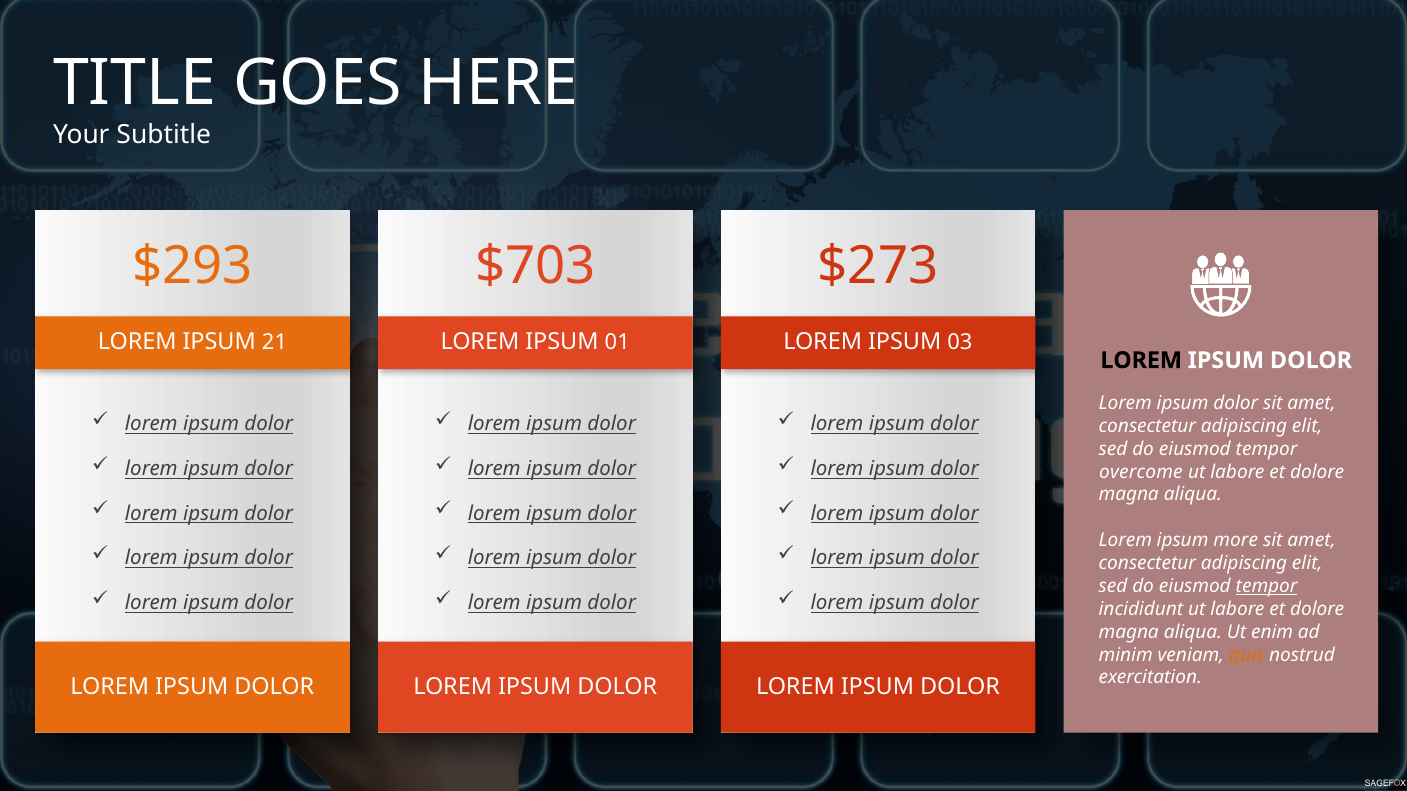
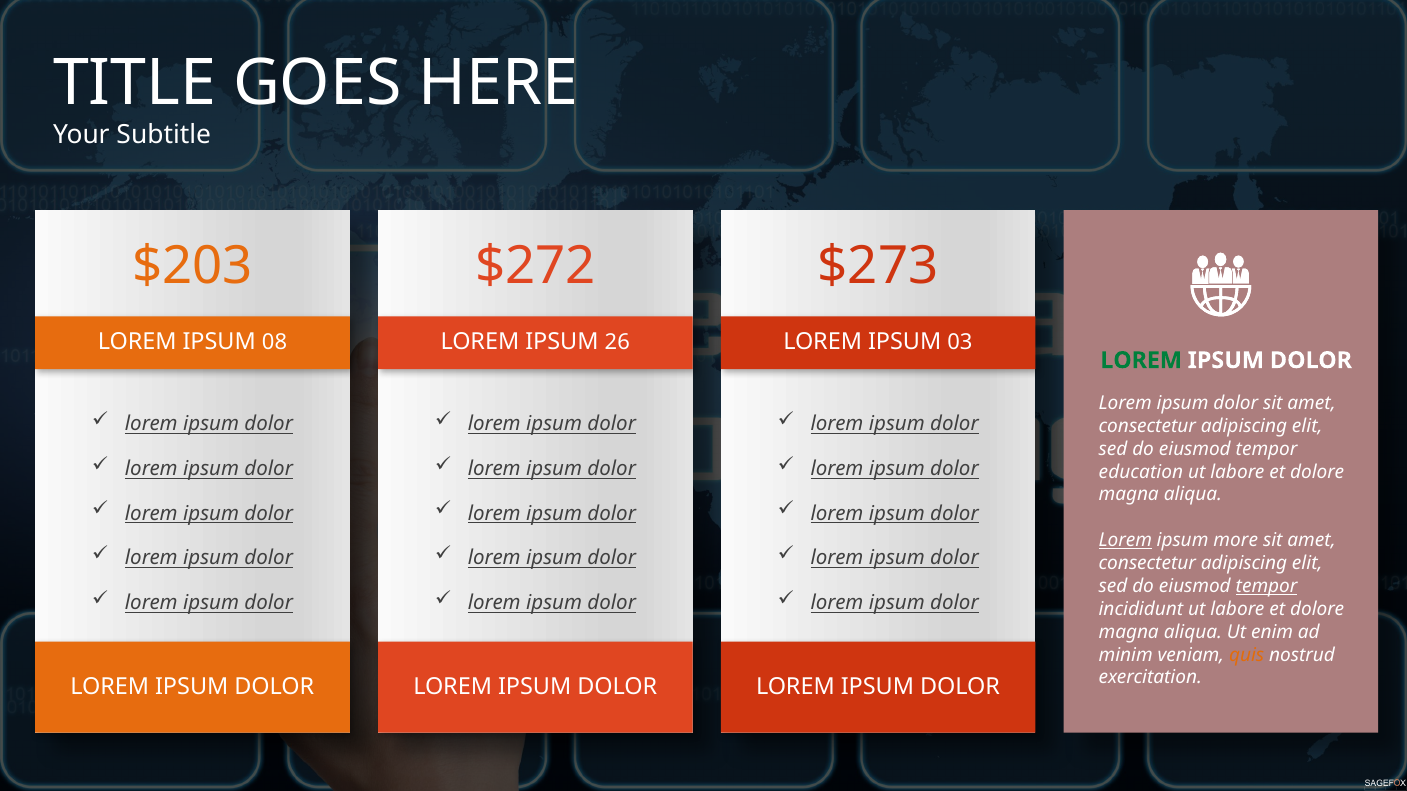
$293: $293 -> $203 (192, 267)
$703: $703 -> $272 (535, 267)
21: 21 -> 08 (275, 343)
01: 01 -> 26 (617, 343)
LOREM colour: black -> green (1141, 361)
overcome: overcome -> education (1141, 472)
Lorem underline: none -> present (1125, 541)
